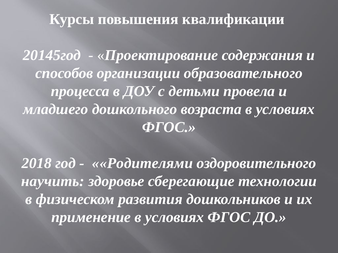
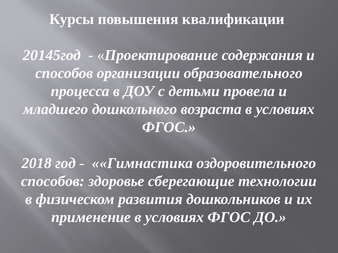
Родителями: Родителями -> Гимнастика (142, 163)
научить: научить -> способов (53, 182)
